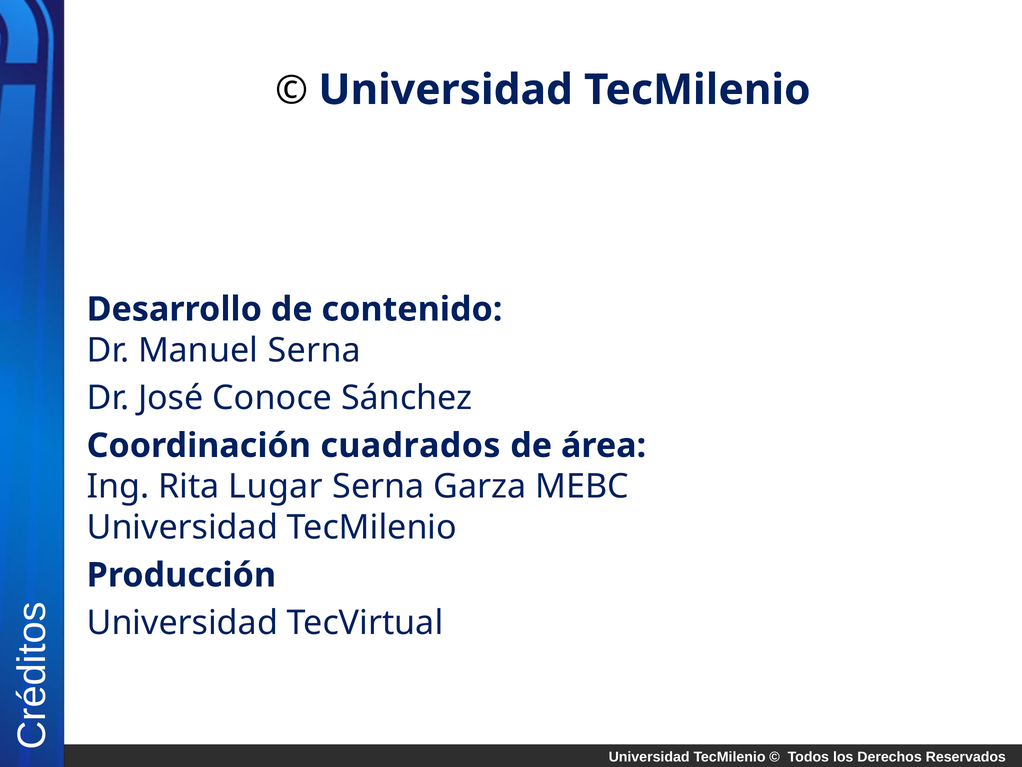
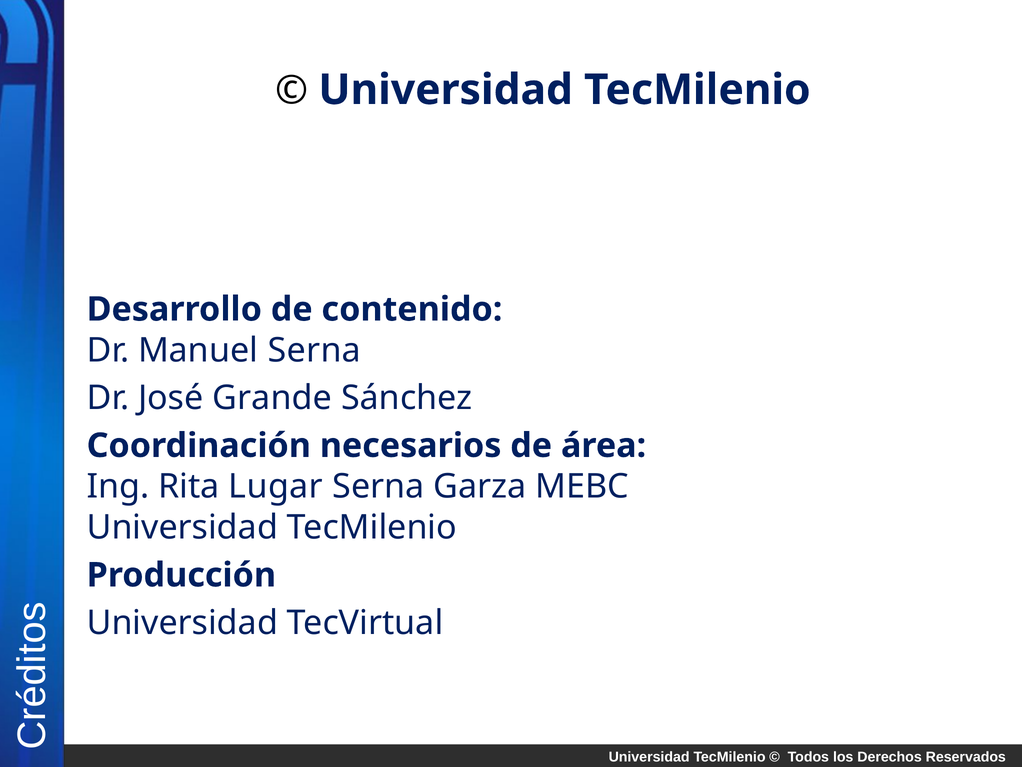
Conoce: Conoce -> Grande (272, 398)
cuadrados: cuadrados -> necesarios (411, 445)
